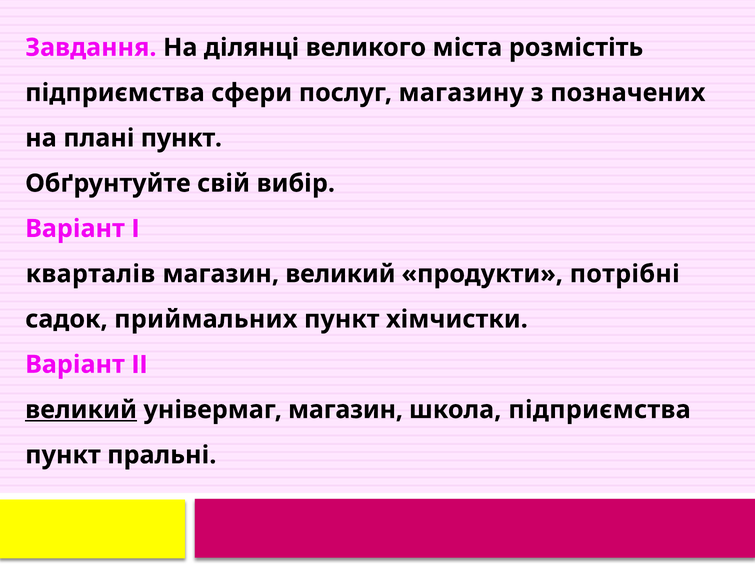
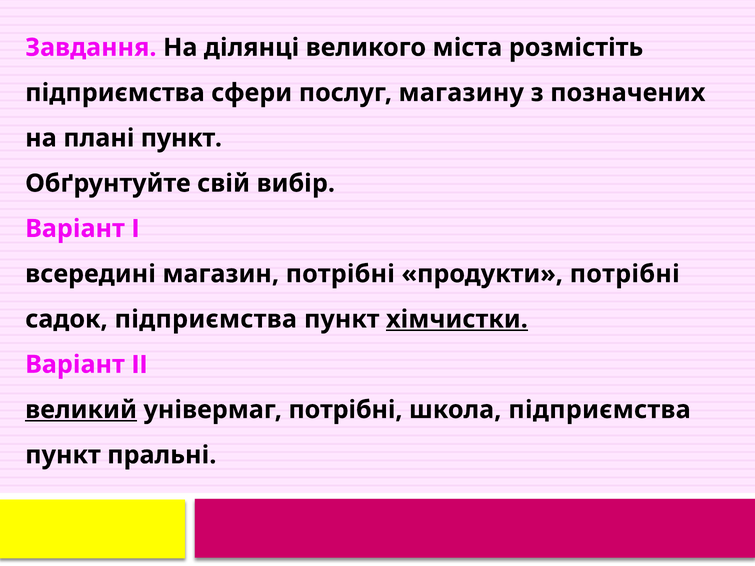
кварталів: кварталів -> всередині (91, 274)
магазин великий: великий -> потрібні (340, 274)
садок приймальних: приймальних -> підприємства (206, 319)
хімчистки underline: none -> present (457, 319)
універмаг магазин: магазин -> потрібні (345, 410)
